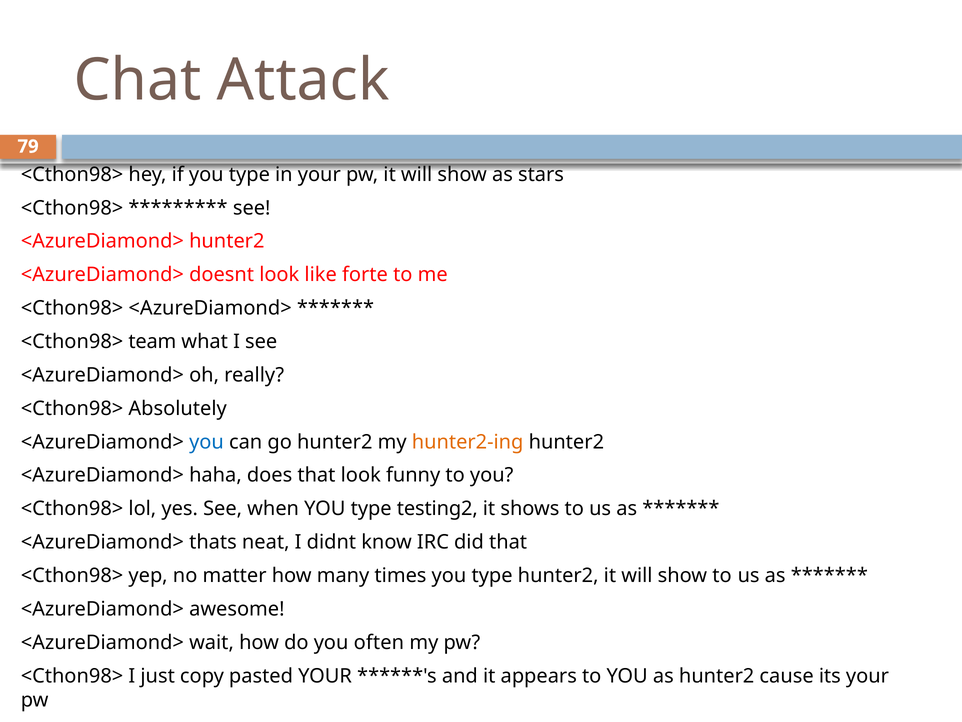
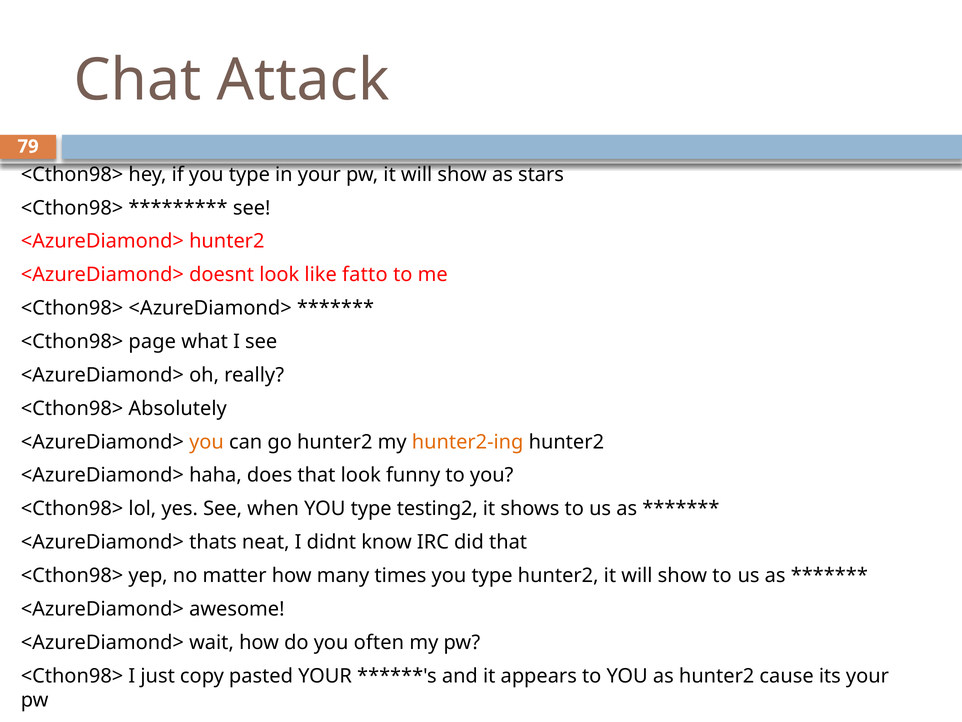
forte: forte -> fatto (365, 275)
team: team -> page (152, 341)
you colour: blue -> orange (206, 442)
